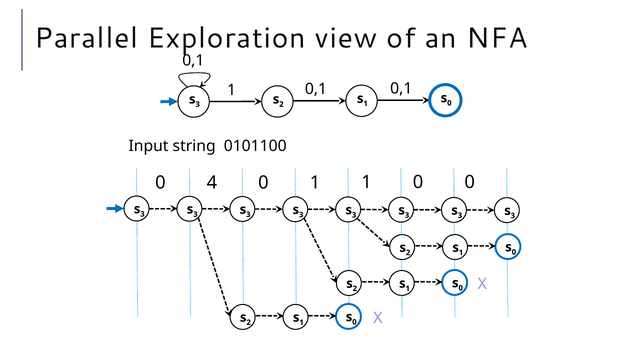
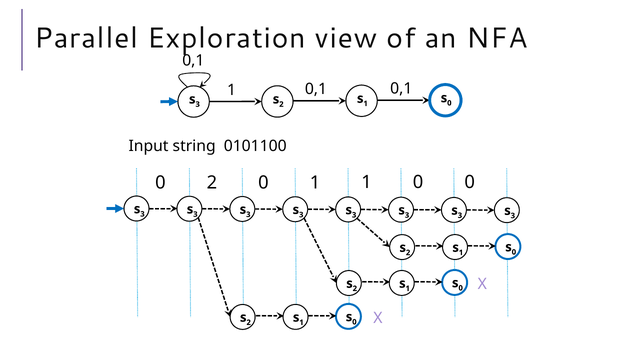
0 4: 4 -> 2 (212, 183)
